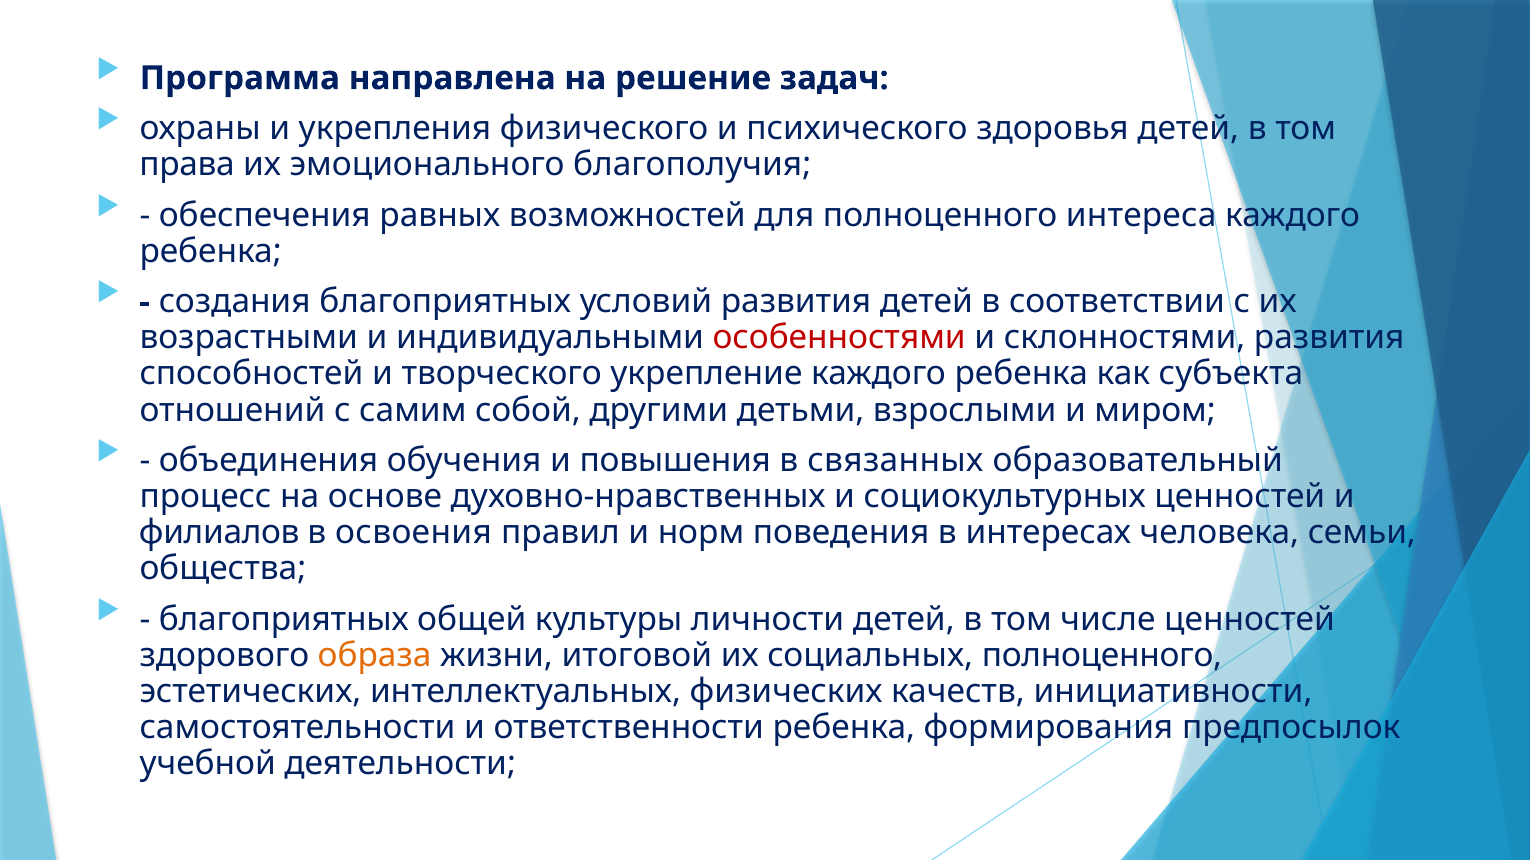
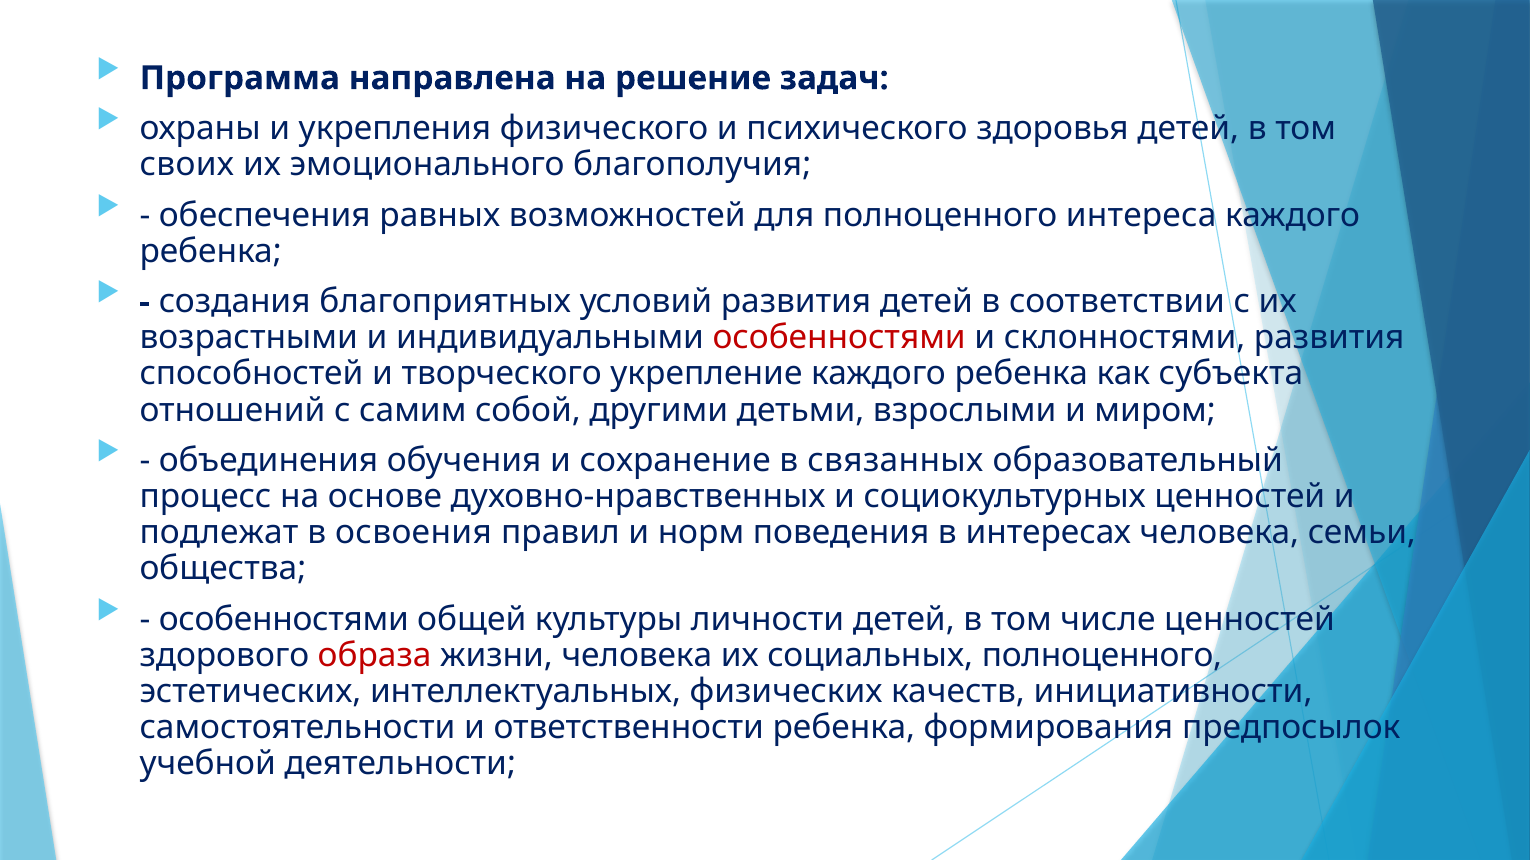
права: права -> своих (187, 165)
повышения: повышения -> сохранение (675, 461)
филиалов: филиалов -> подлежат (219, 533)
благоприятных: благоприятных -> особенностями (284, 620)
образа colour: orange -> red (375, 656)
жизни итоговой: итоговой -> человека (637, 656)
